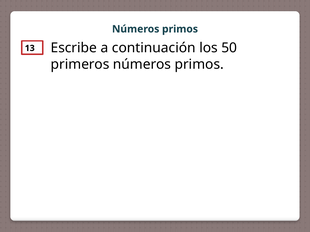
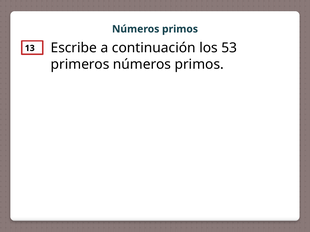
50: 50 -> 53 (229, 48)
